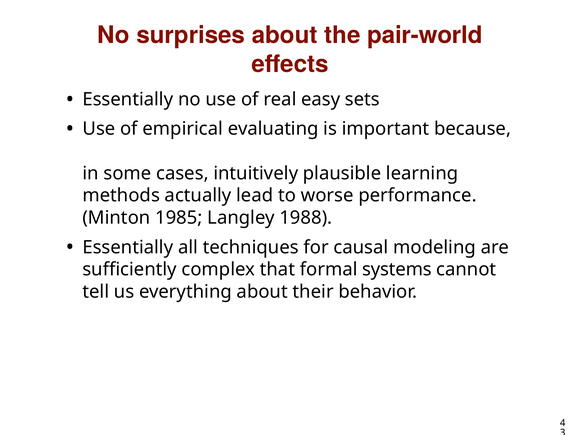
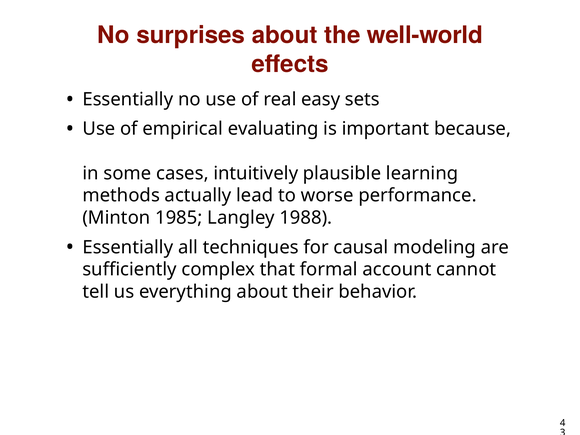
pair-world: pair-world -> well-world (425, 35)
systems: systems -> account (397, 269)
